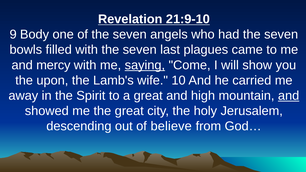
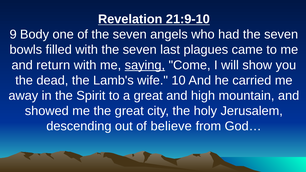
mercy: mercy -> return (53, 65)
upon: upon -> dead (52, 80)
and underline: present -> none (289, 96)
